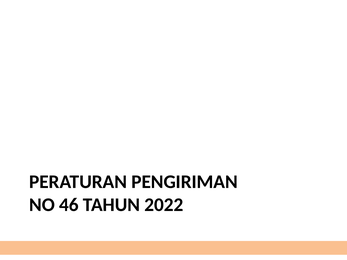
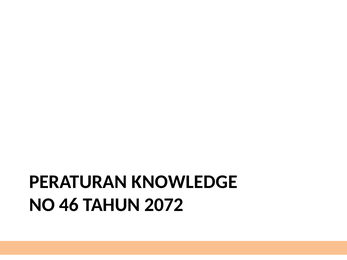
PENGIRIMAN: PENGIRIMAN -> KNOWLEDGE (184, 182)
2022: 2022 -> 2072 (164, 205)
